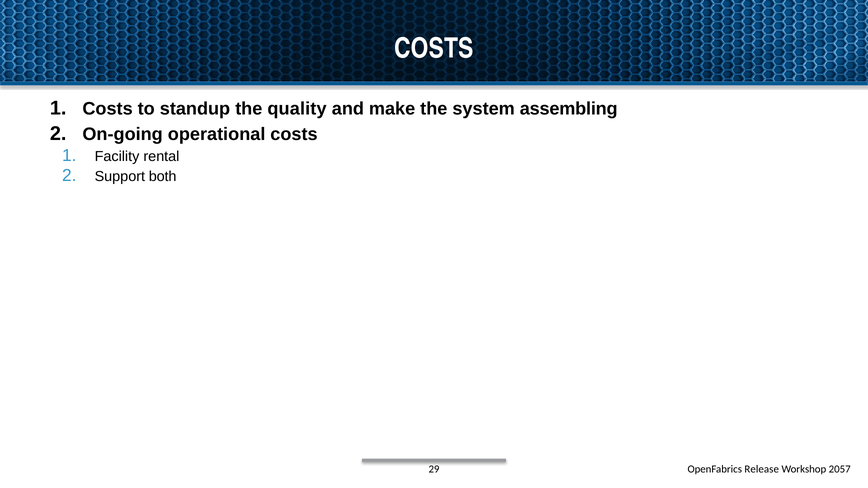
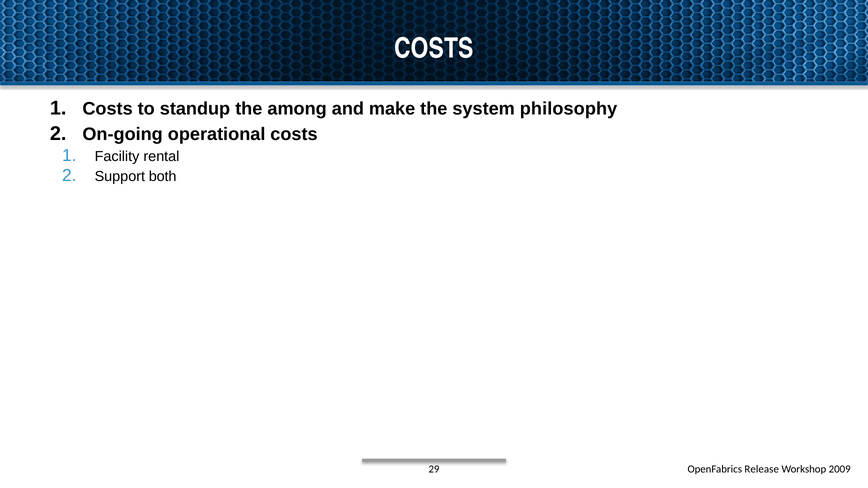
quality: quality -> among (297, 109)
assembling: assembling -> philosophy (569, 109)
2057: 2057 -> 2009 (840, 469)
